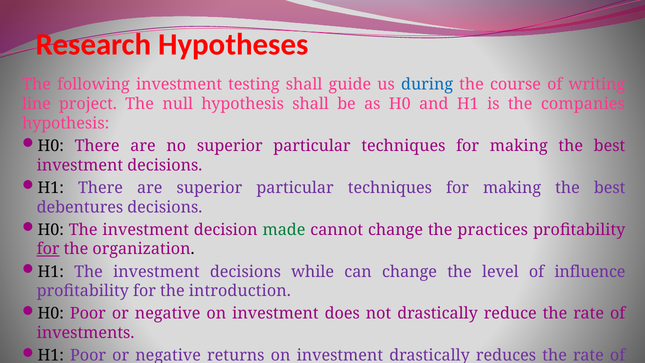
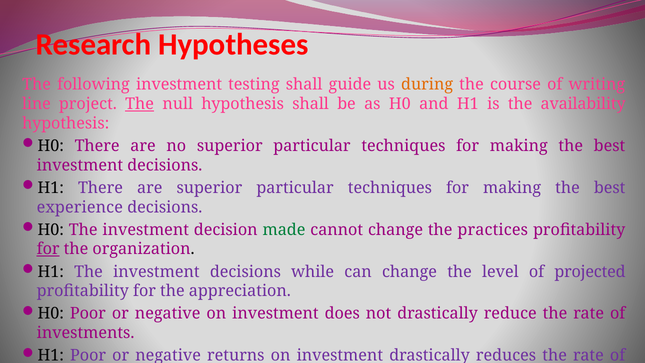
during colour: blue -> orange (427, 85)
The underline: none -> present (140, 104)
companies: companies -> availability (583, 104)
debentures: debentures -> experience (80, 207)
influence: influence -> projected (590, 272)
introduction: introduction -> appreciation (240, 291)
